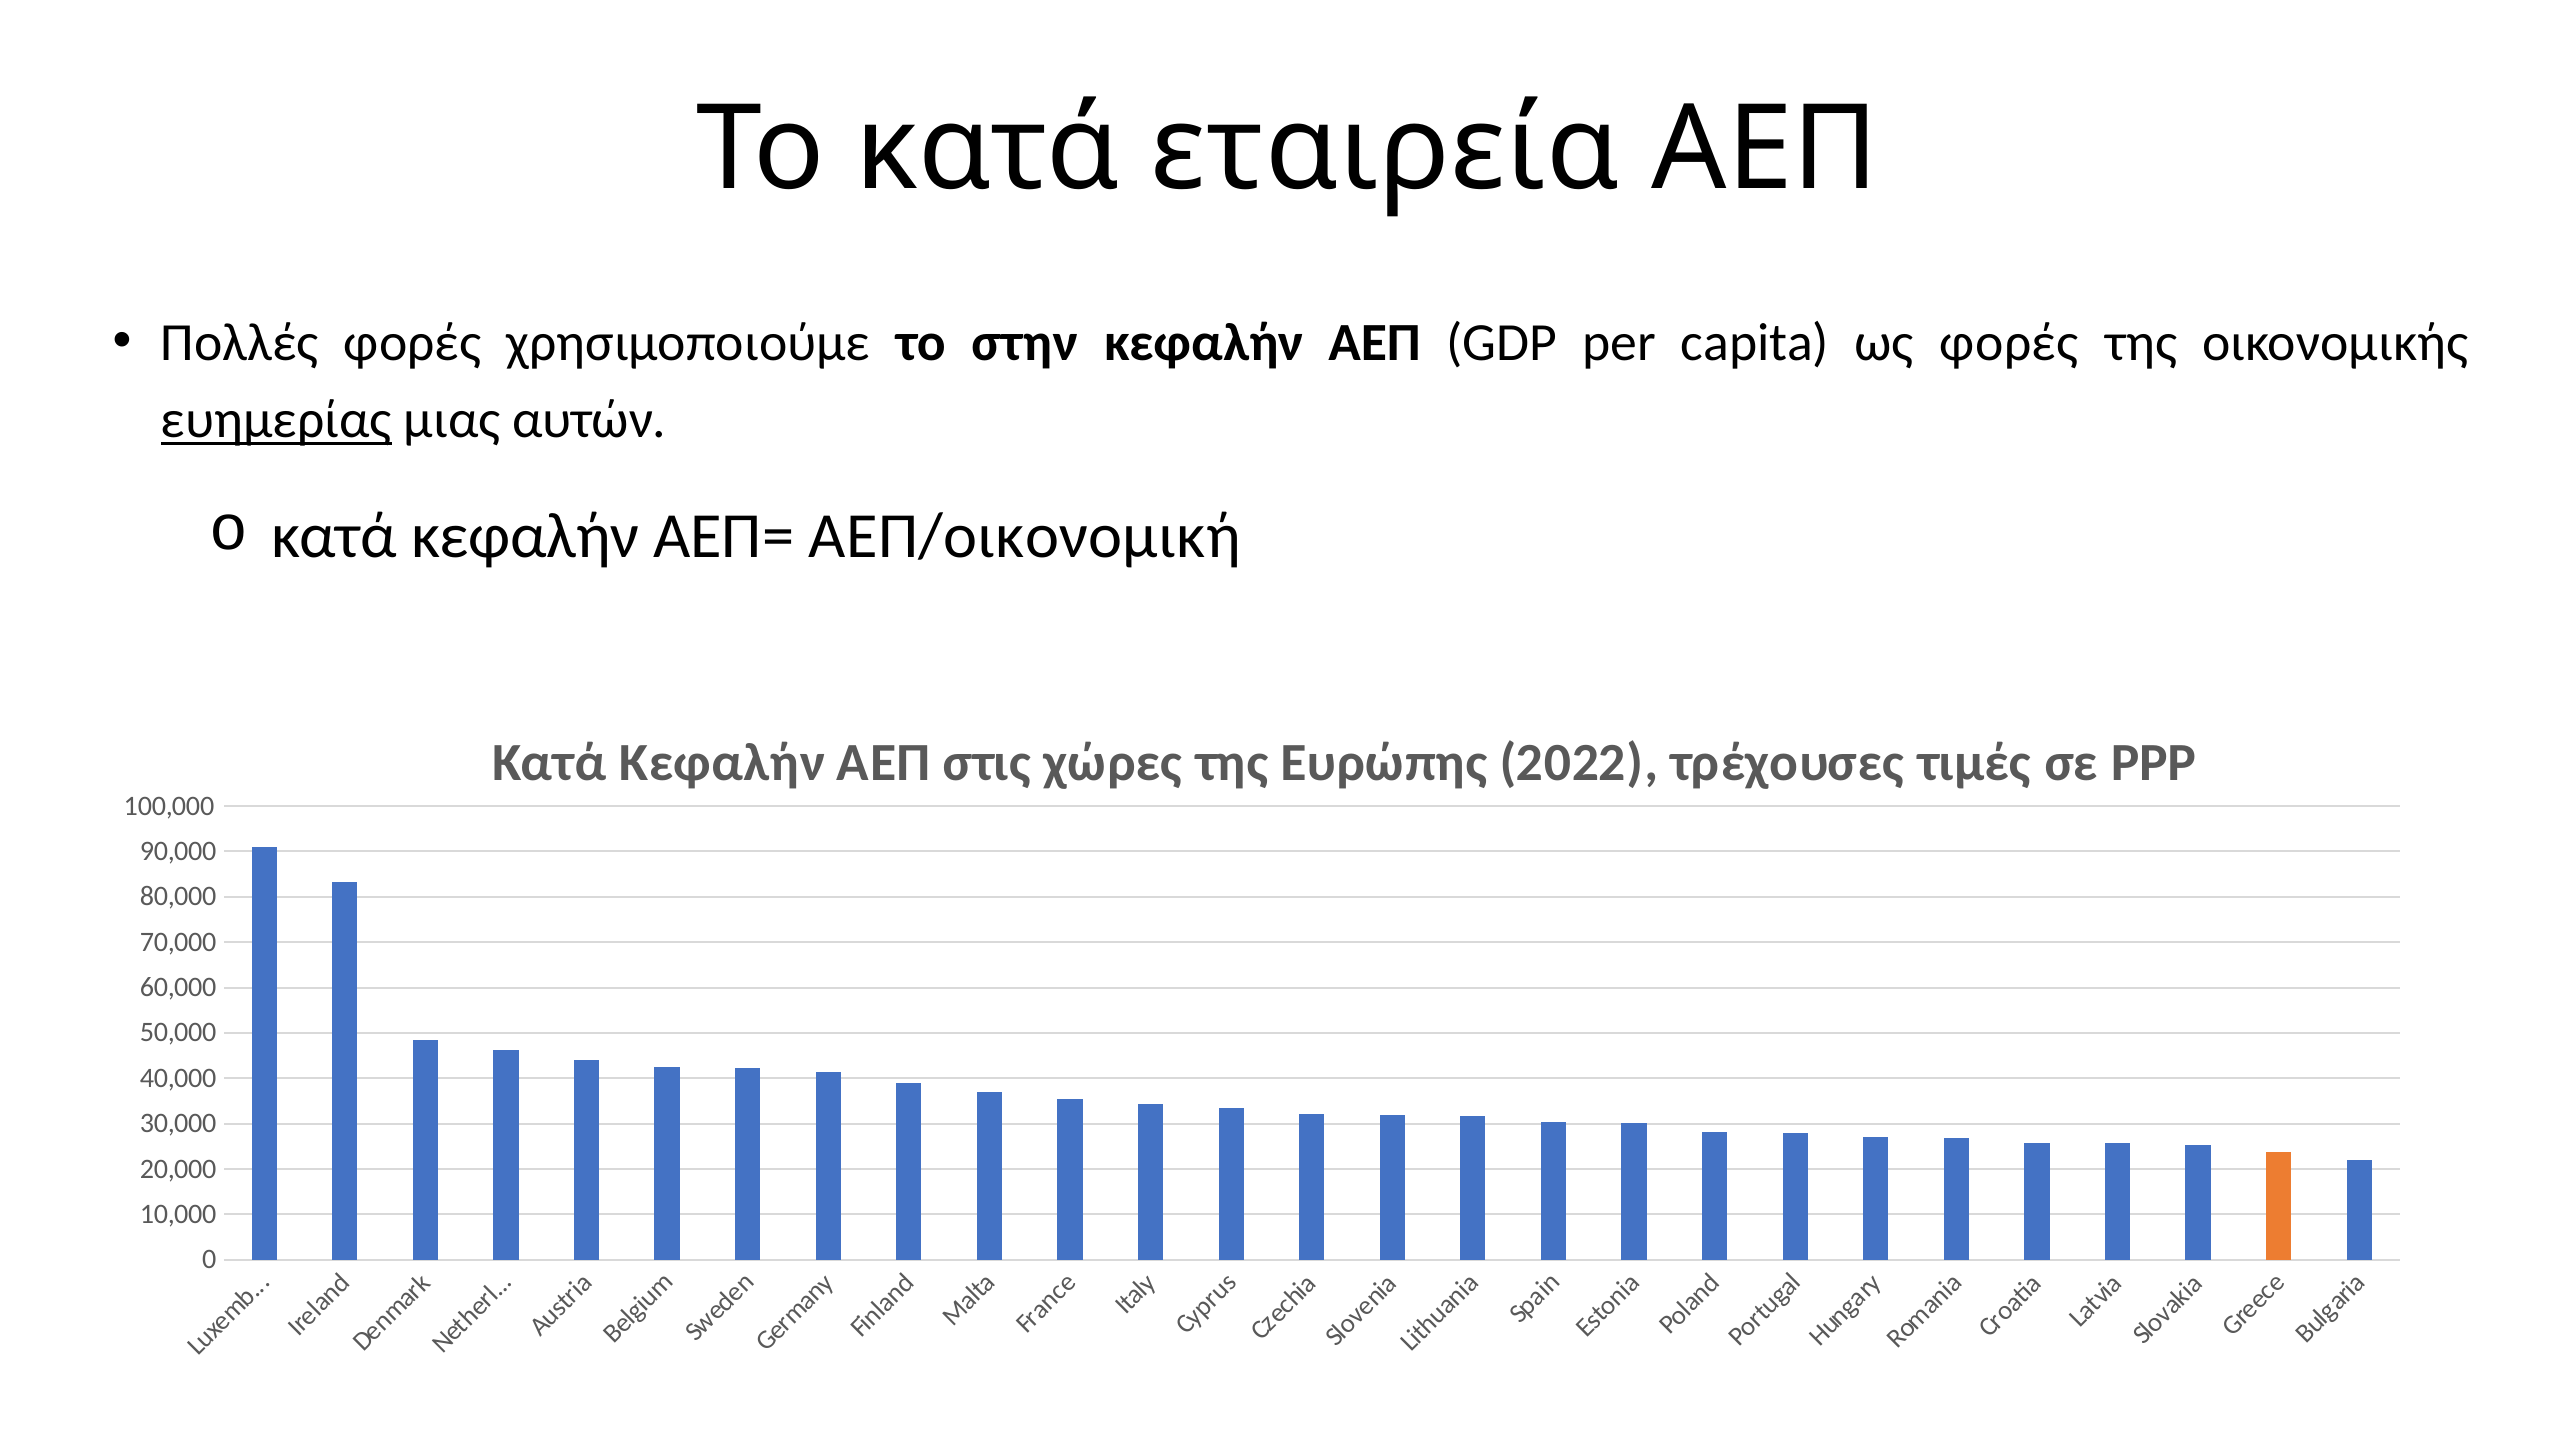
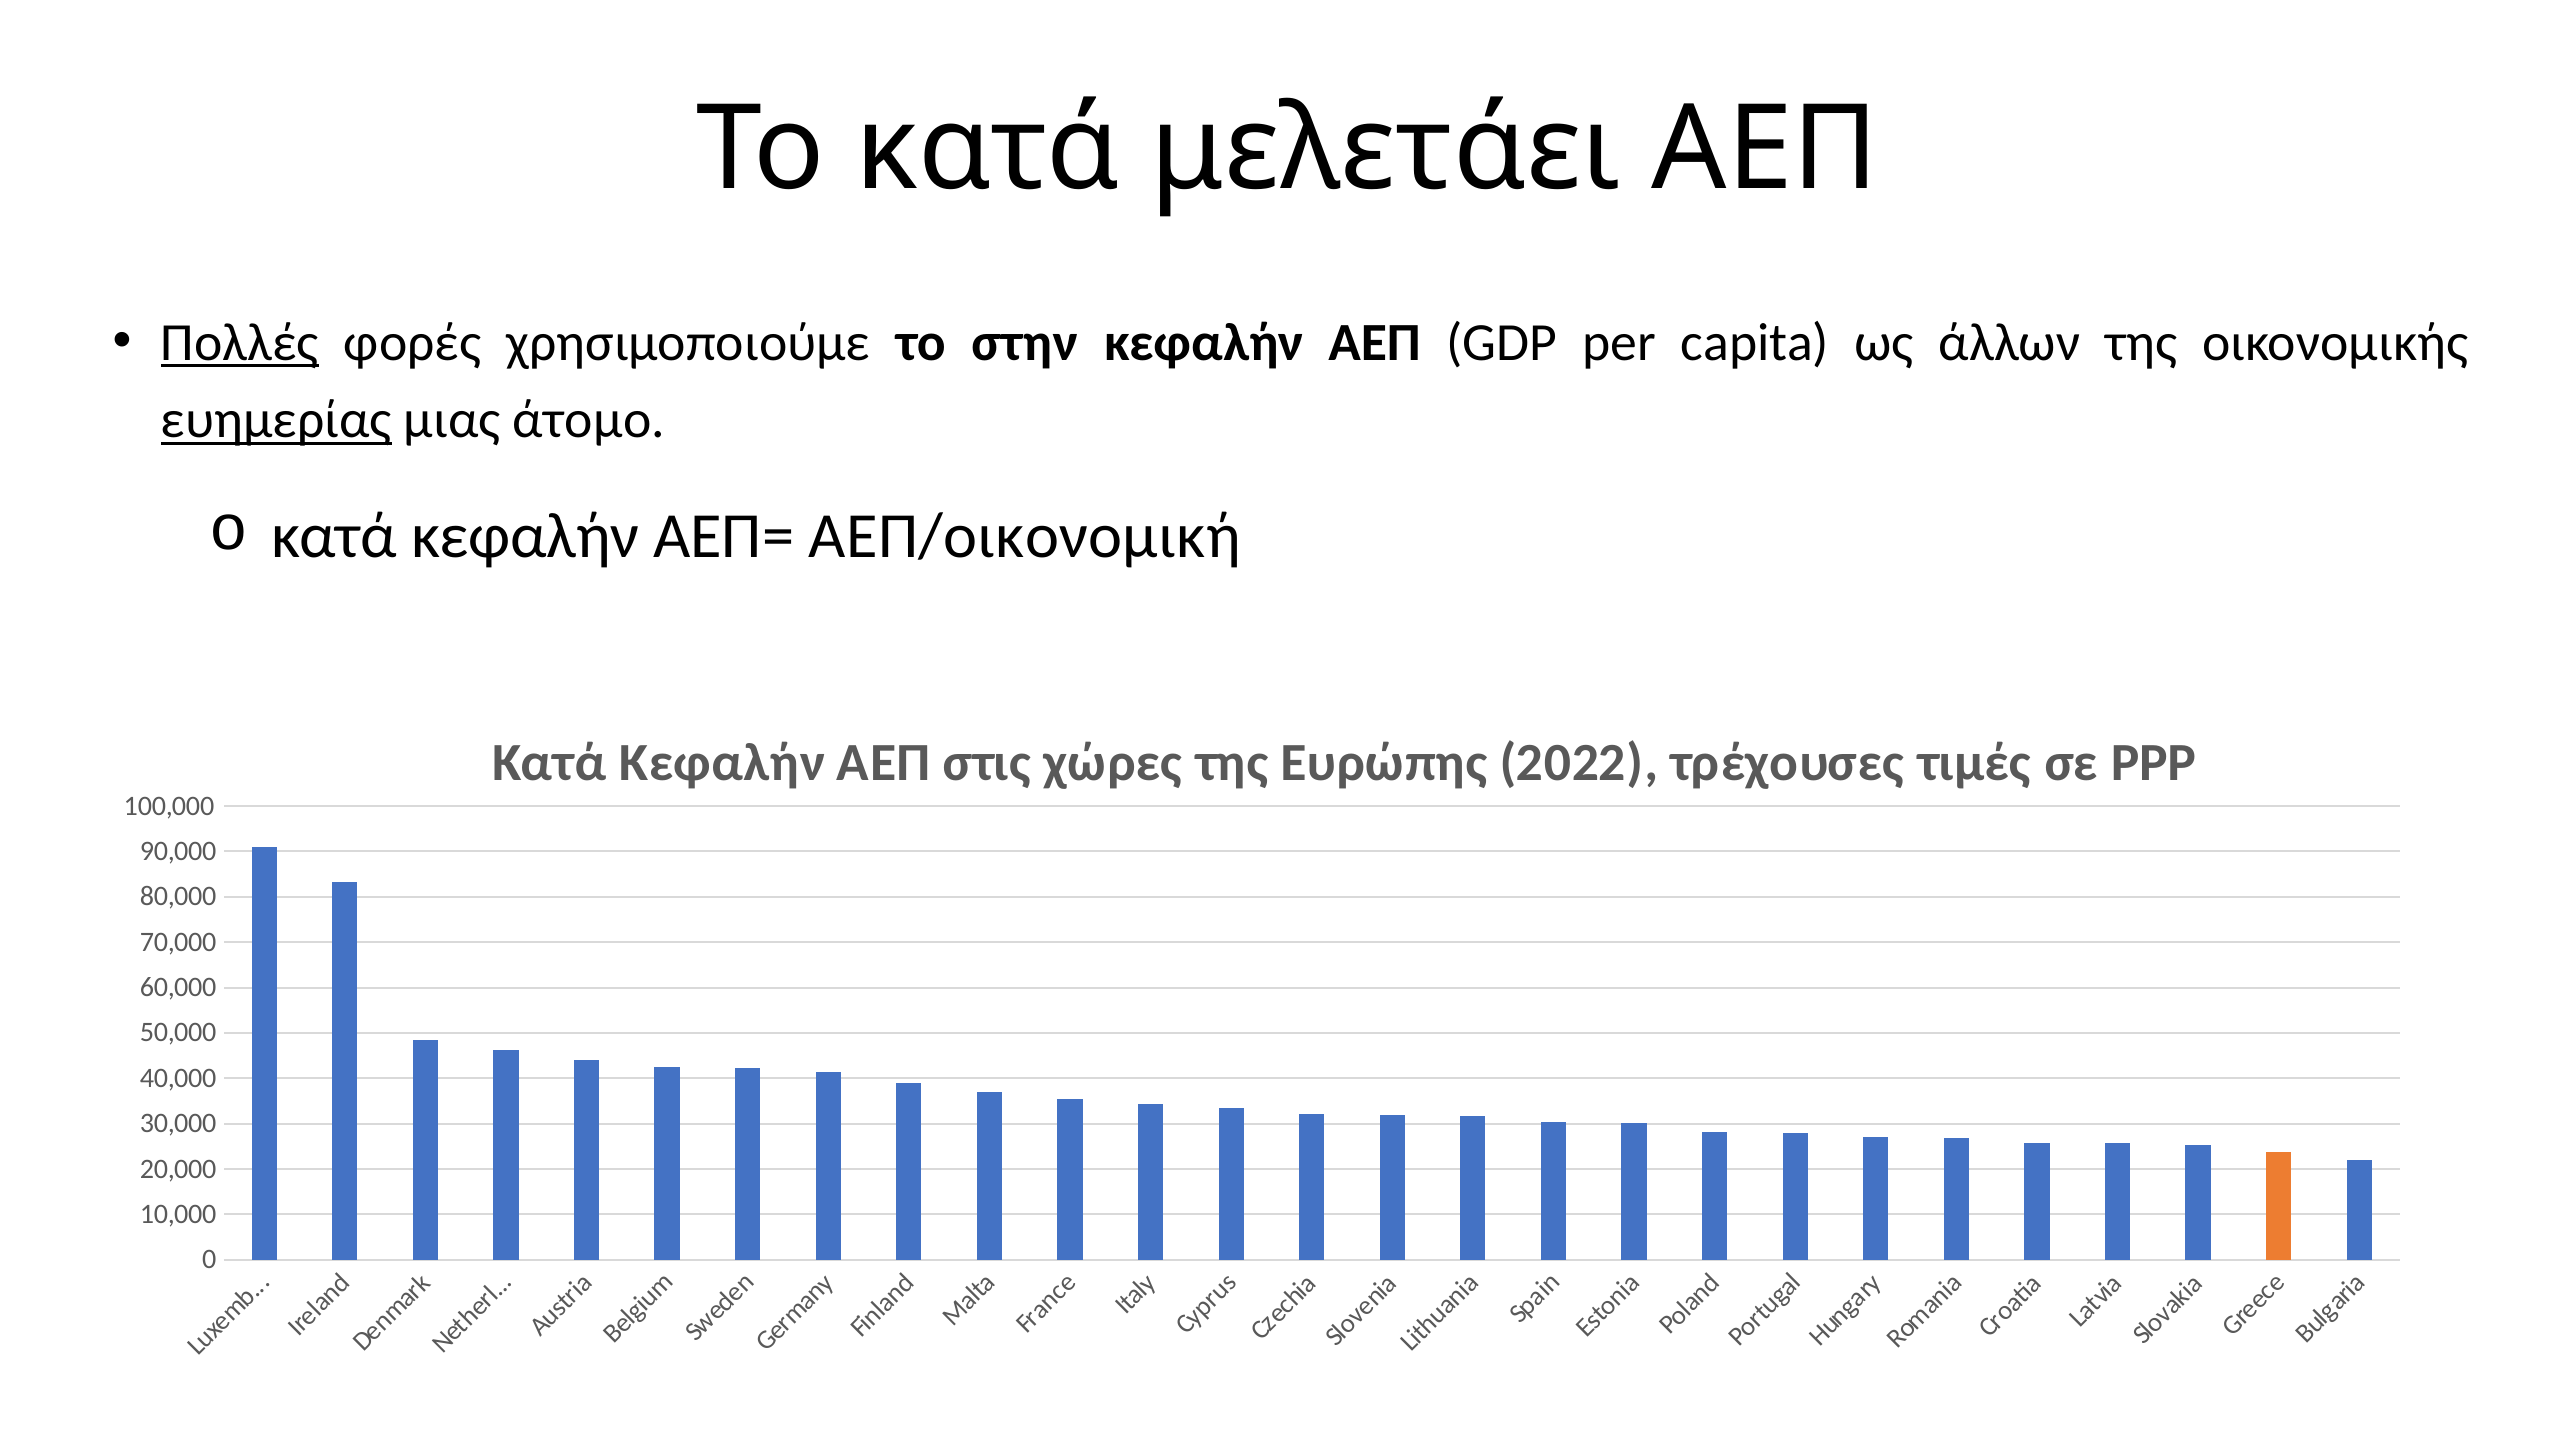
εταιρεία: εταιρεία -> μελετάει (1386, 150)
Πολλές underline: none -> present (240, 343)
ως φορές: φορές -> άλλων (2010, 343)
αυτών: αυτών -> άτομο (589, 420)
